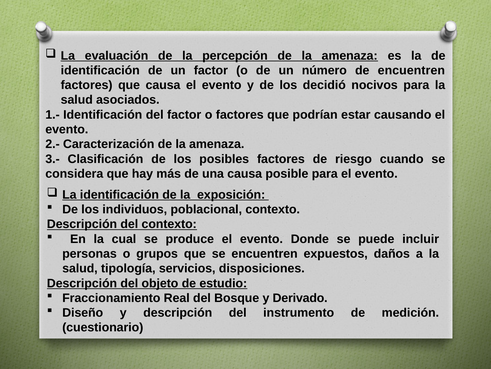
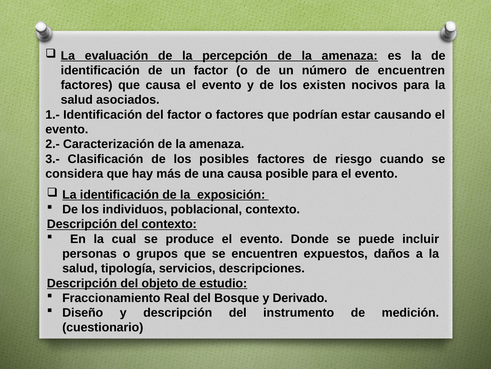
decidió: decidió -> existen (324, 85)
disposiciones: disposiciones -> descripciones (262, 268)
